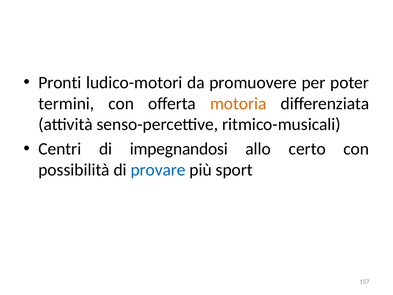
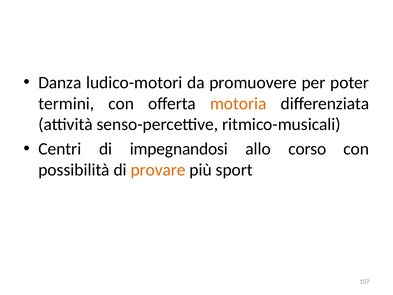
Pronti: Pronti -> Danza (60, 82)
certo: certo -> corso (307, 149)
provare colour: blue -> orange (158, 170)
